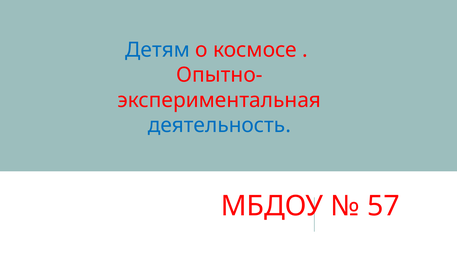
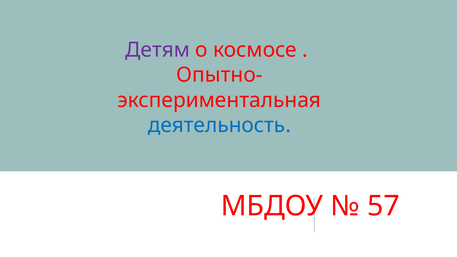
Детям colour: blue -> purple (158, 50)
